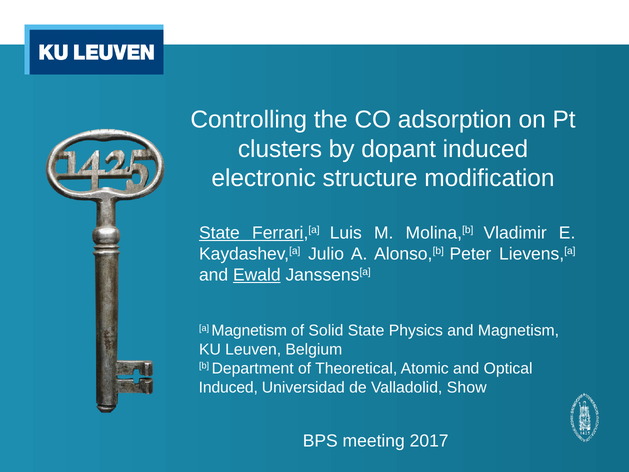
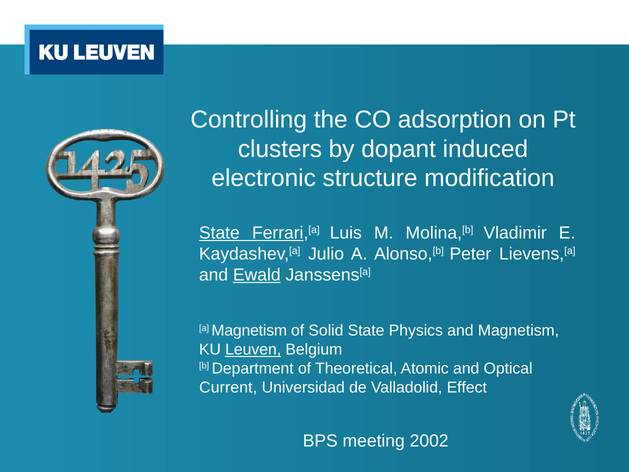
Leuven underline: none -> present (253, 349)
Induced: Induced -> Current (228, 387)
Show: Show -> Effect (467, 387)
2017: 2017 -> 2002 (429, 441)
